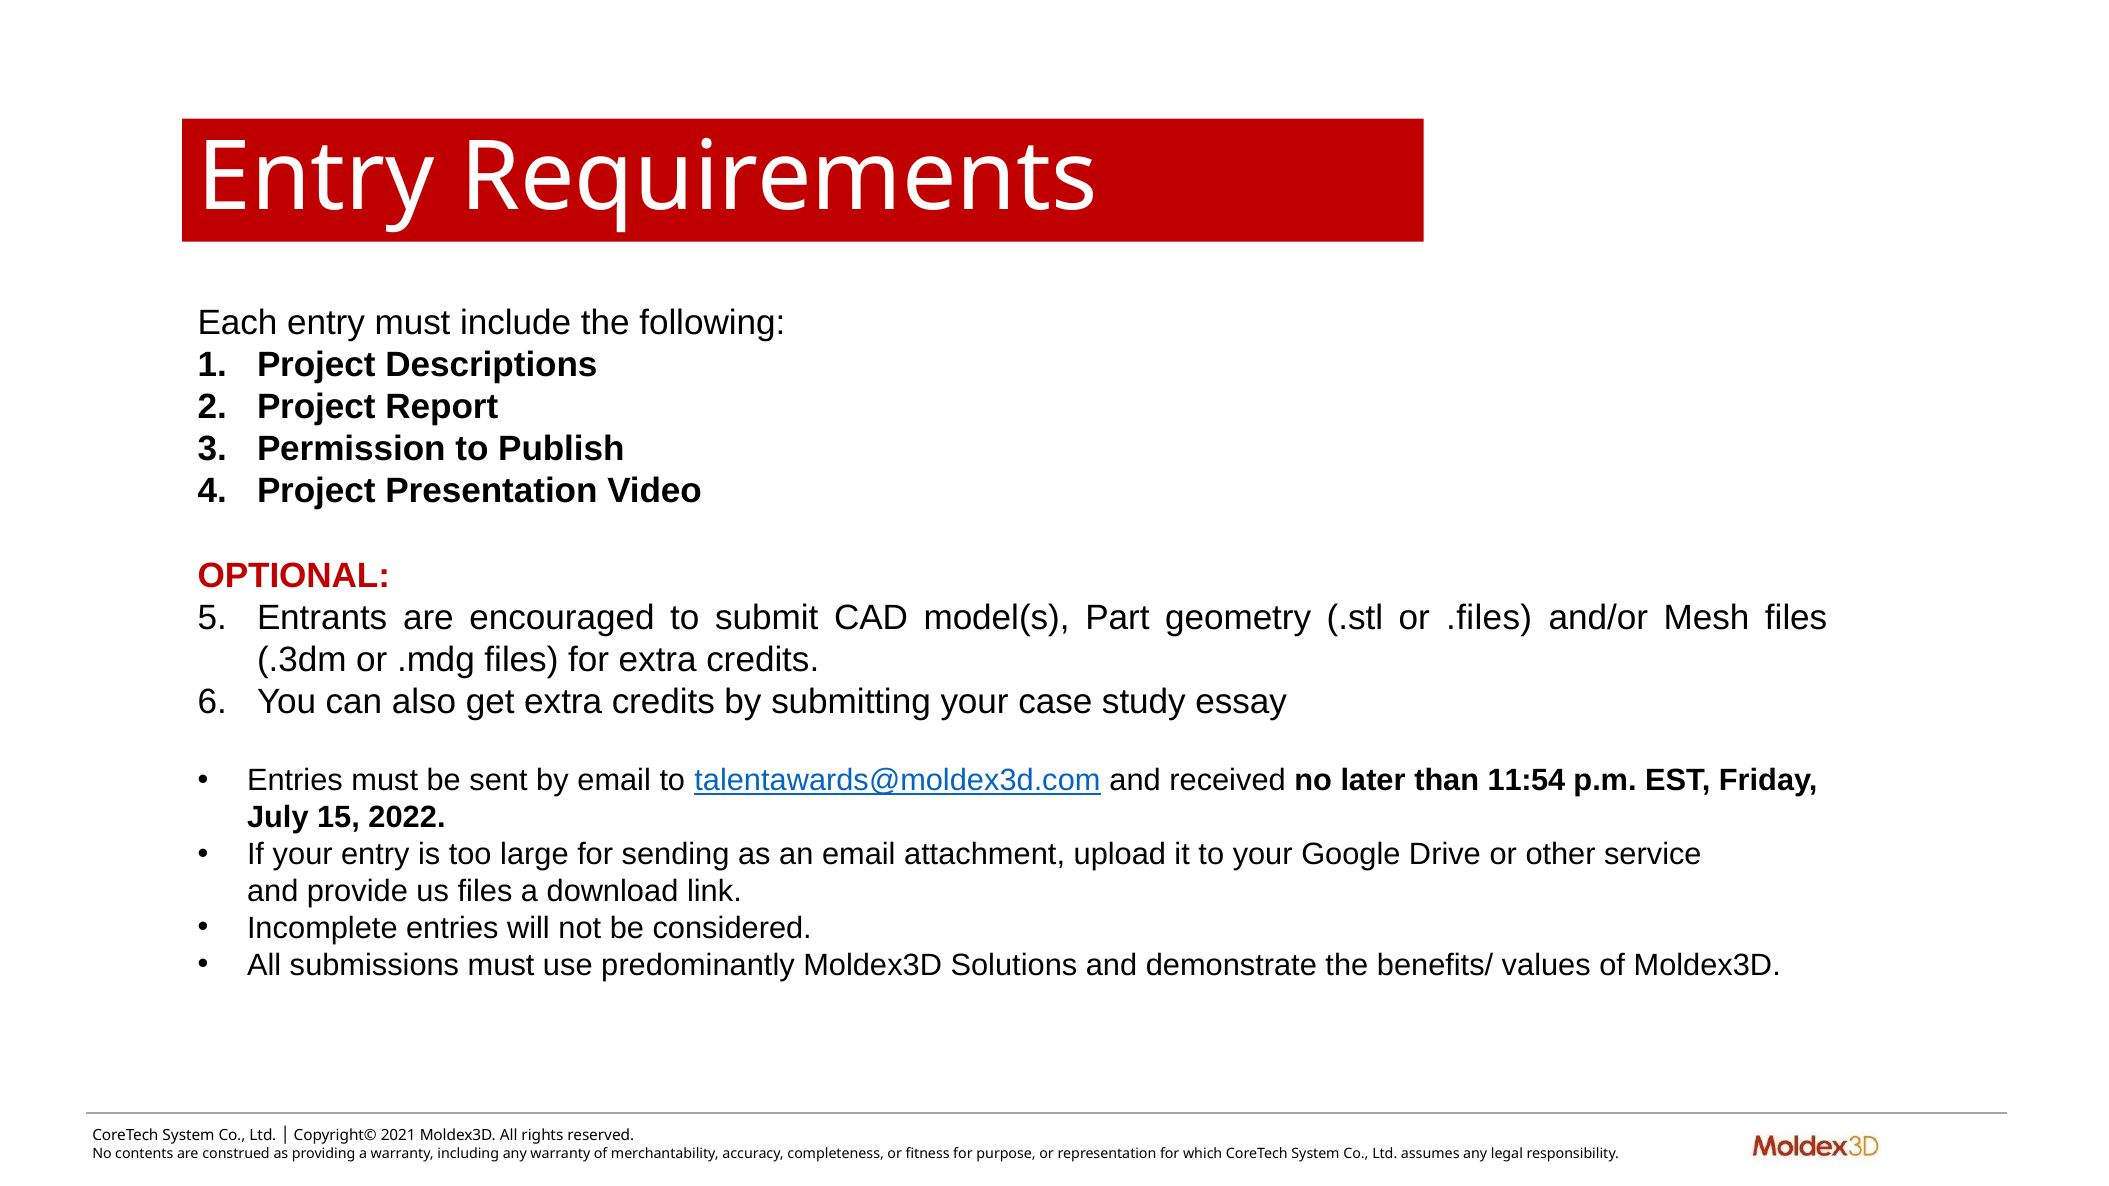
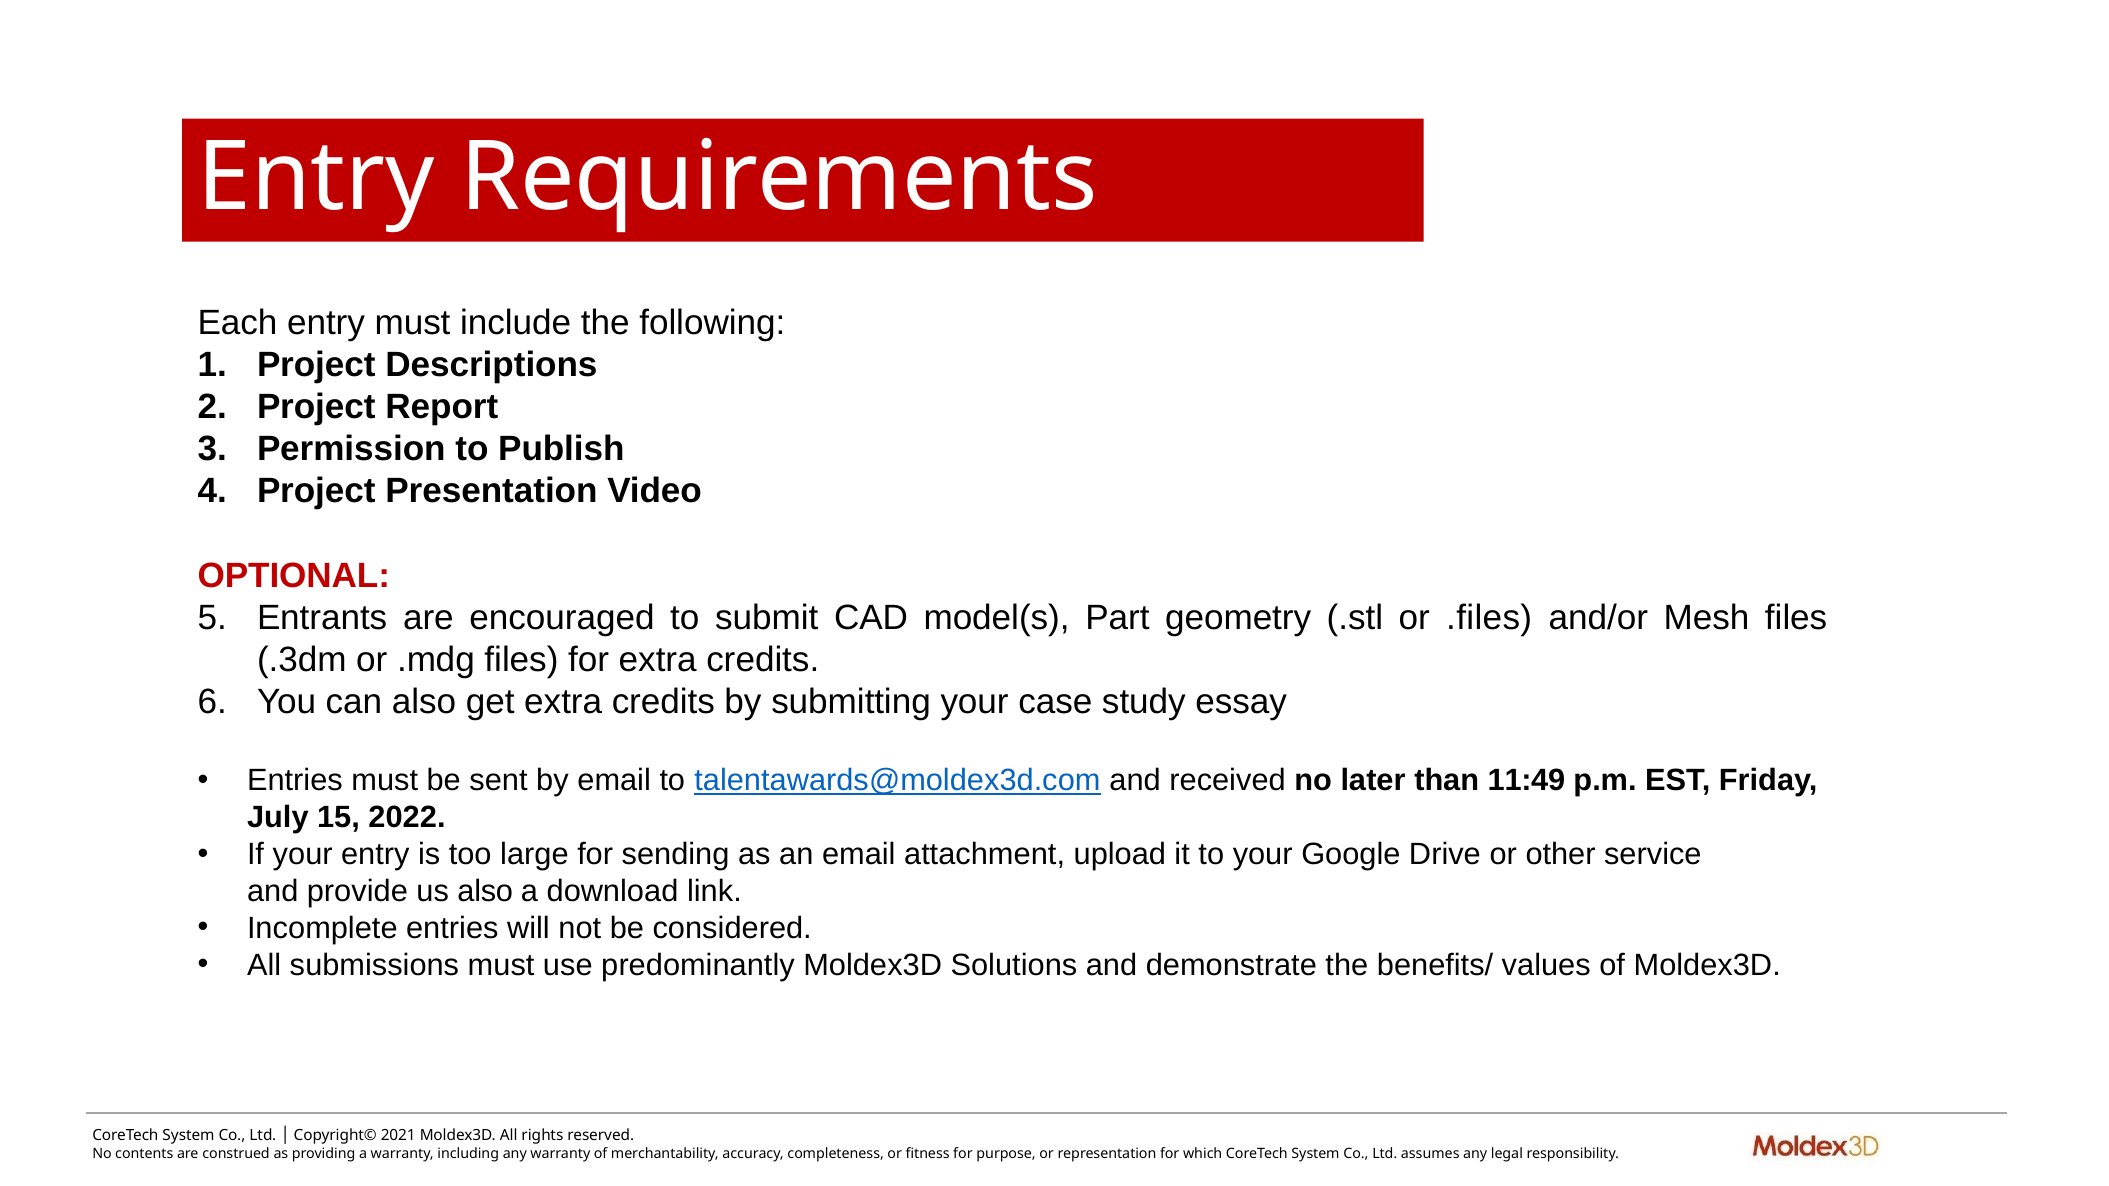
11:54: 11:54 -> 11:49 (1526, 781)
us files: files -> also (485, 892)
